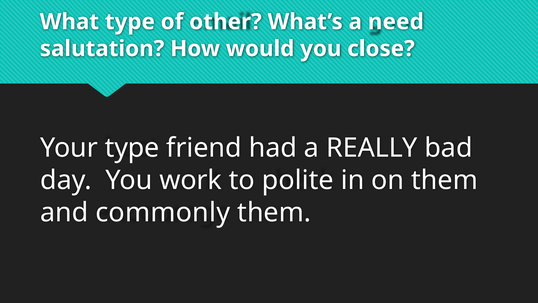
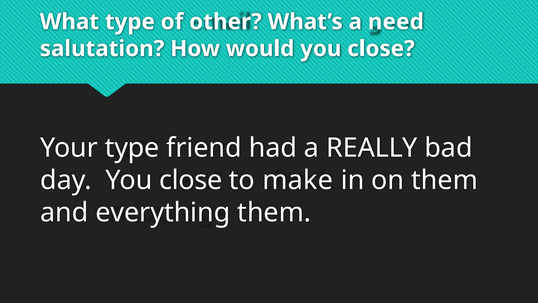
day You work: work -> close (191, 180)
polite: polite -> make (298, 180)
commonly: commonly -> everything (163, 212)
